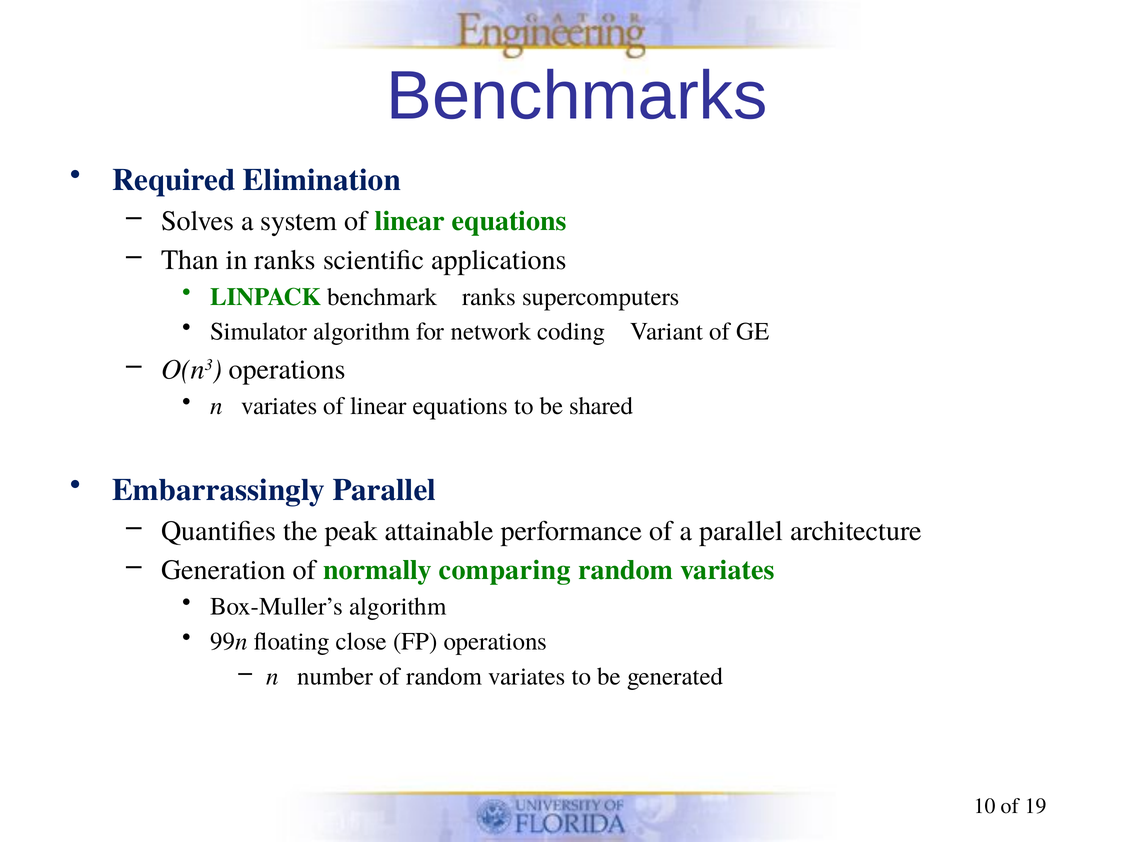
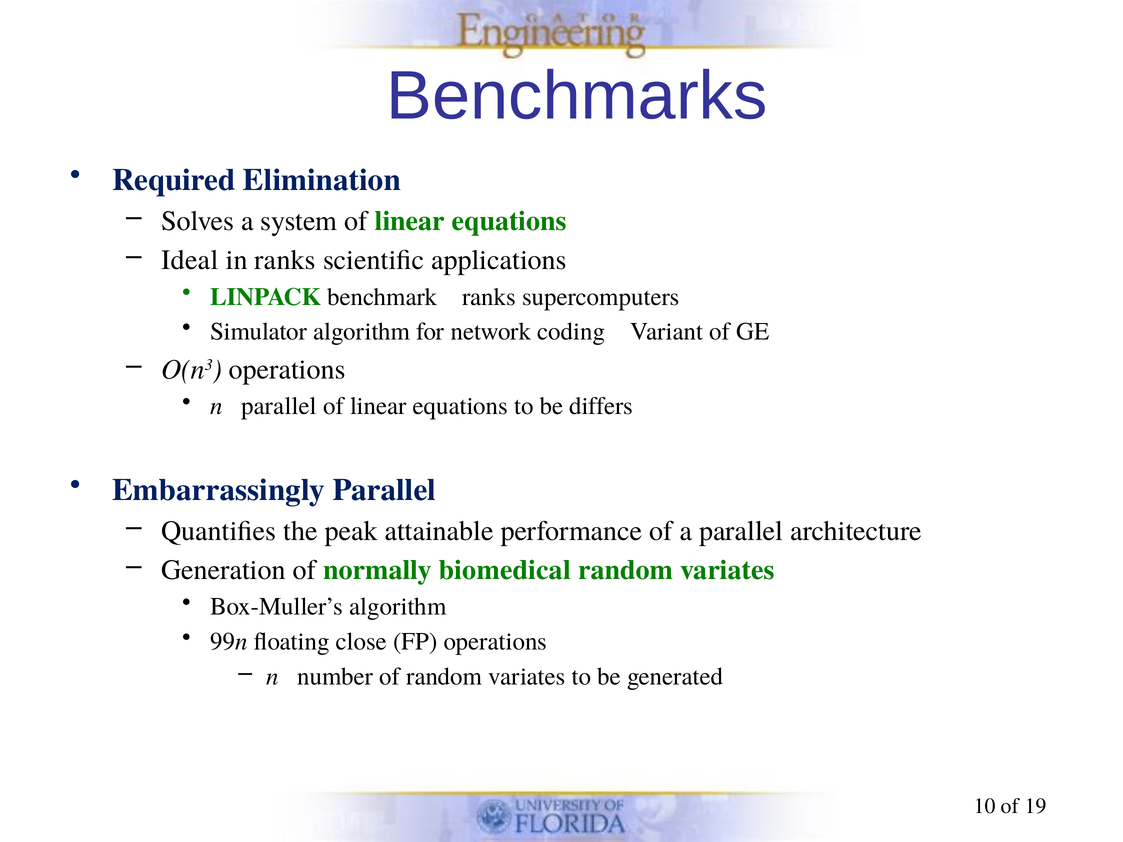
Than: Than -> Ideal (190, 260)
variates: variates -> parallel (279, 406)
shared: shared -> differs (601, 406)
comparing: comparing -> biomedical (505, 570)
